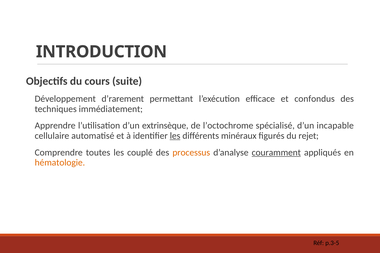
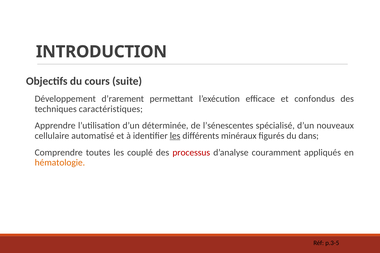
immédiatement: immédiatement -> caractéristiques (111, 109)
extrinsèque: extrinsèque -> déterminée (165, 126)
l’octochrome: l’octochrome -> l’sénescentes (228, 126)
incapable: incapable -> nouveaux (335, 126)
rejet: rejet -> dans (309, 136)
processus colour: orange -> red (191, 153)
couramment underline: present -> none (276, 153)
